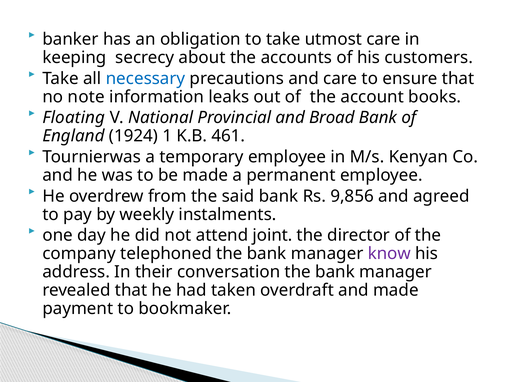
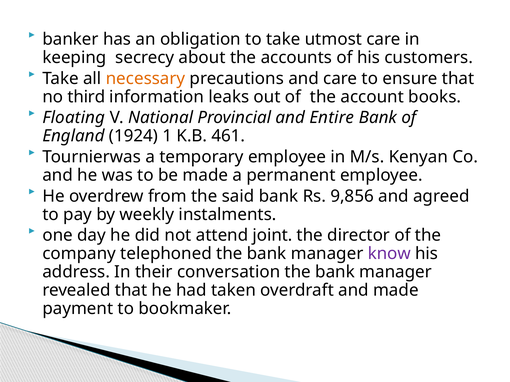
necessary colour: blue -> orange (146, 79)
note: note -> third (86, 97)
Broad: Broad -> Entire (332, 118)
